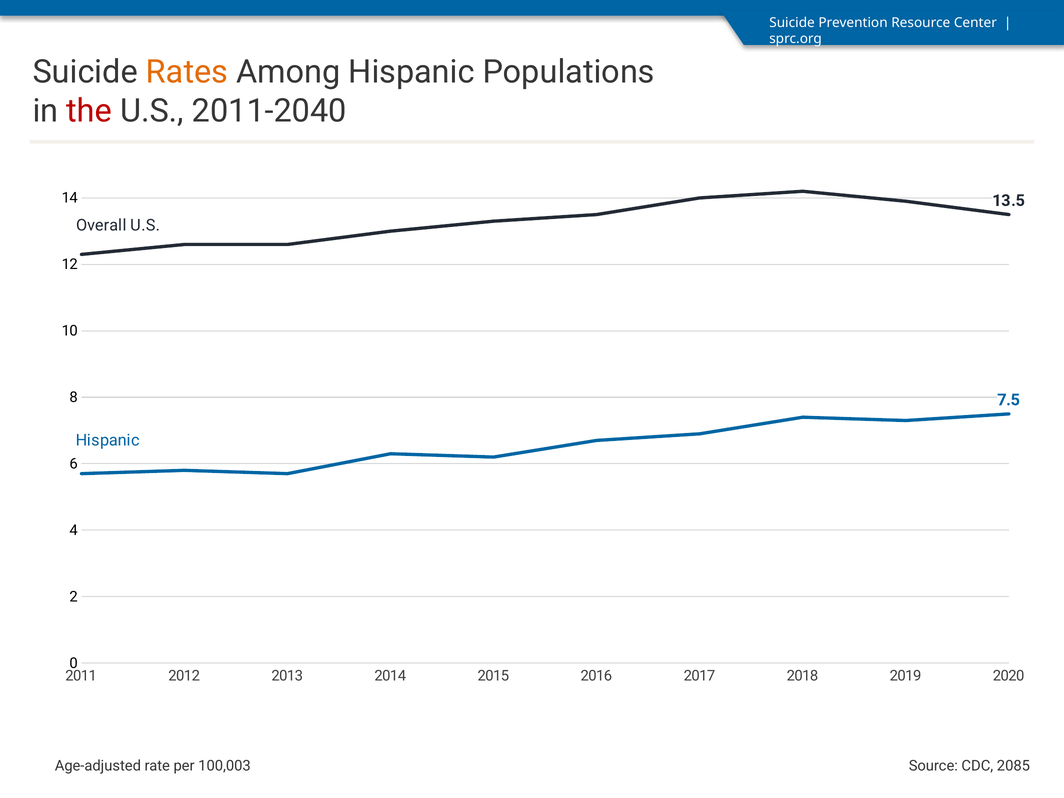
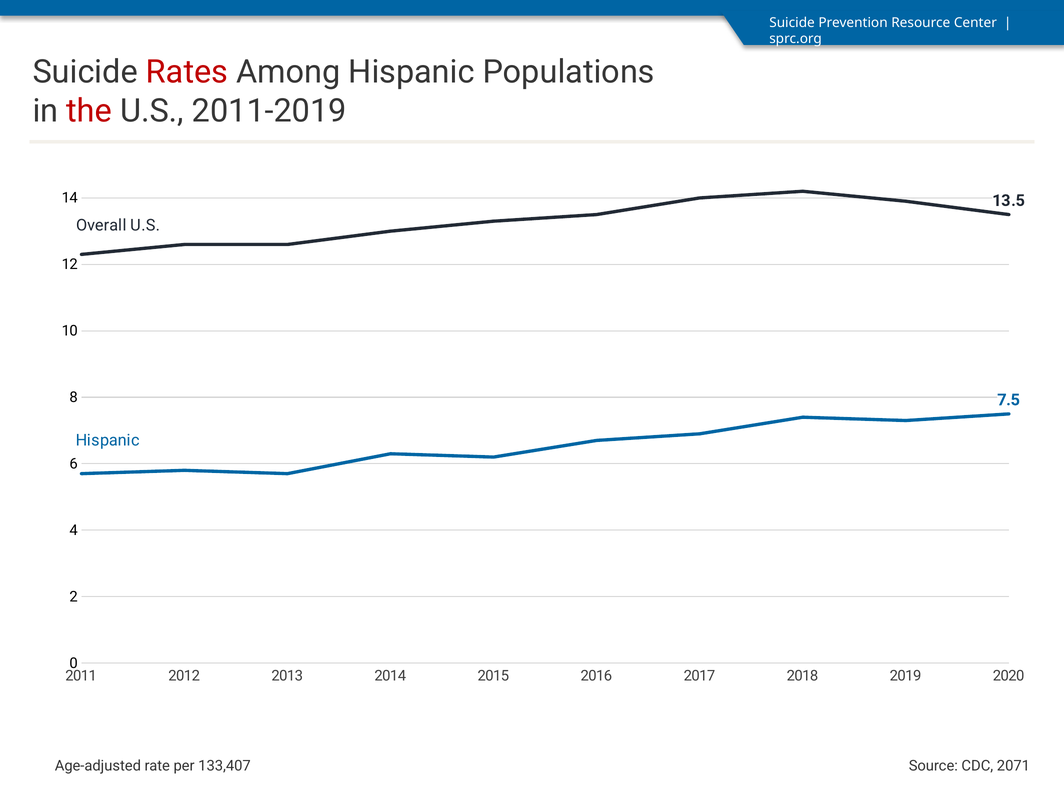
Rates colour: orange -> red (187, 72)
2011-2040: 2011-2040 -> 2011-2019 (269, 111)
100,003: 100,003 -> 133,407 (224, 766)
2085: 2085 -> 2071 (1013, 766)
